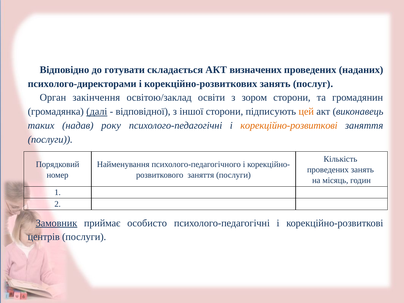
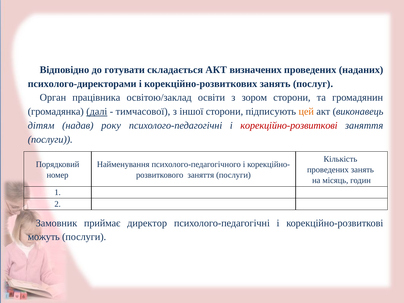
закінчення: закінчення -> працівника (96, 98)
відповідної: відповідної -> тимчасової (143, 112)
таких: таких -> дітям (41, 126)
корекційно-розвиткові colour: orange -> red (289, 126)
Замовник underline: present -> none (56, 223)
особисто: особисто -> директор (147, 223)
центрів: центрів -> можуть (44, 237)
